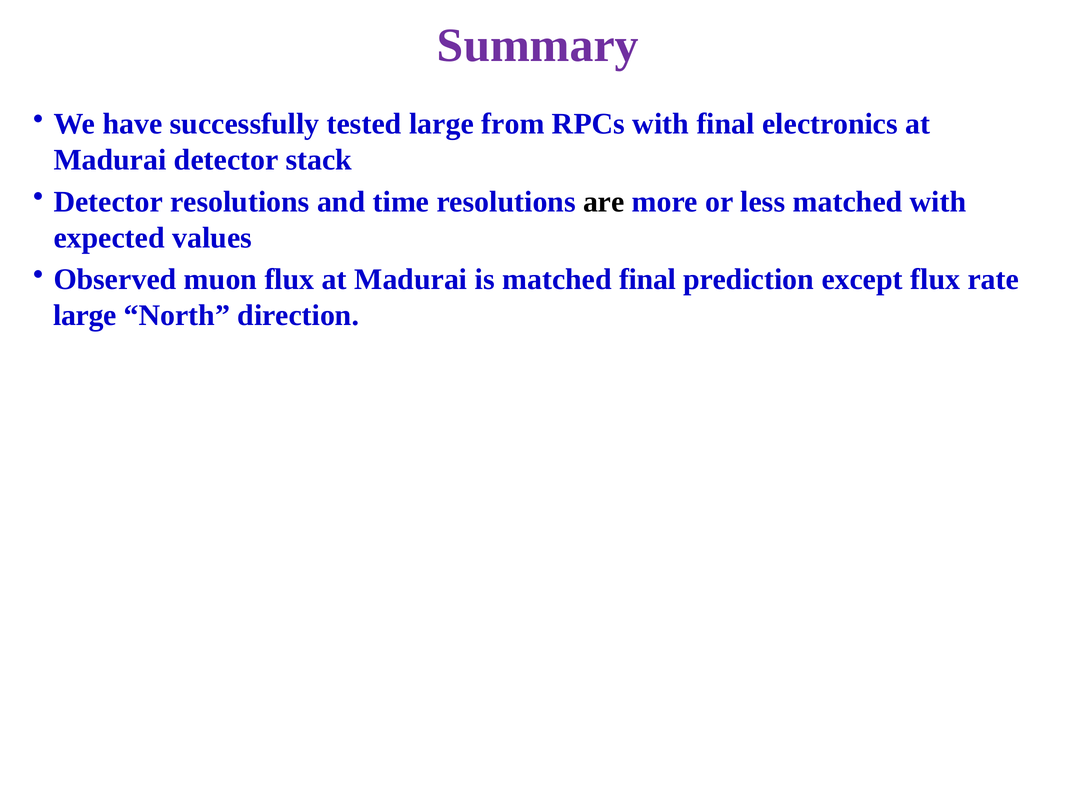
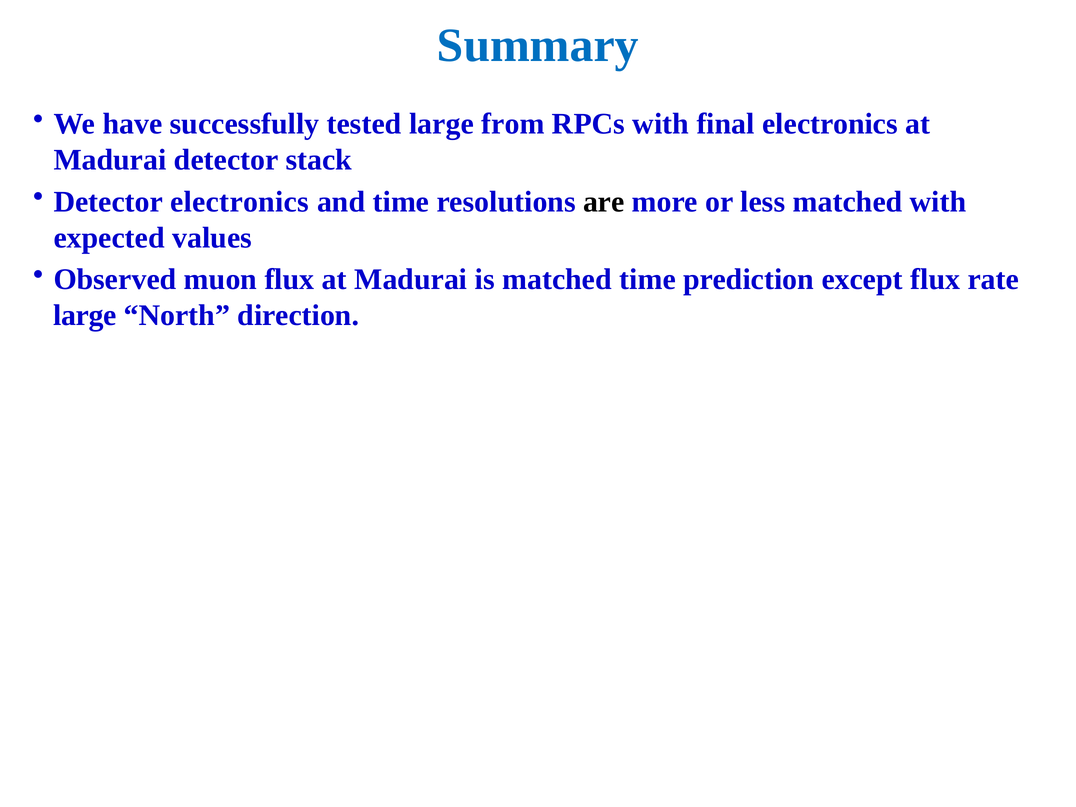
Summary colour: purple -> blue (538, 45)
Detector resolutions: resolutions -> electronics (240, 202)
matched final: final -> time (648, 280)
